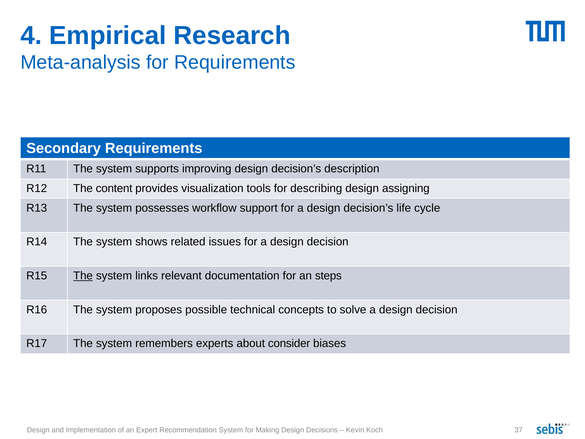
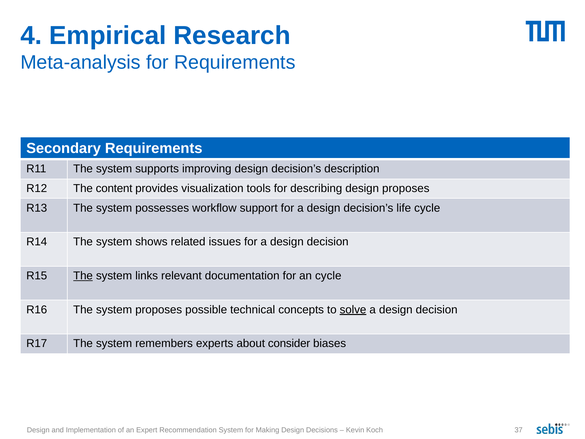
design assigning: assigning -> proposes (406, 188)
an steps: steps -> cycle (328, 276)
solve underline: none -> present (353, 309)
